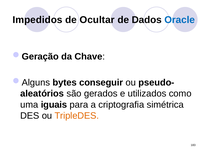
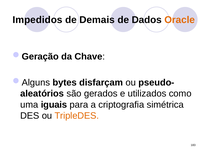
Ocultar: Ocultar -> Demais (97, 20)
Oracle colour: blue -> orange (180, 20)
conseguir: conseguir -> disfarçam (101, 82)
